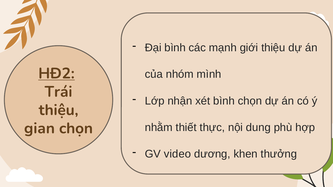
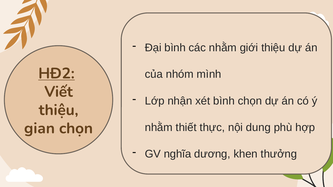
các mạnh: mạnh -> nhằm (223, 48)
Trái: Trái -> Viết (59, 92)
video: video -> nghĩa (178, 154)
